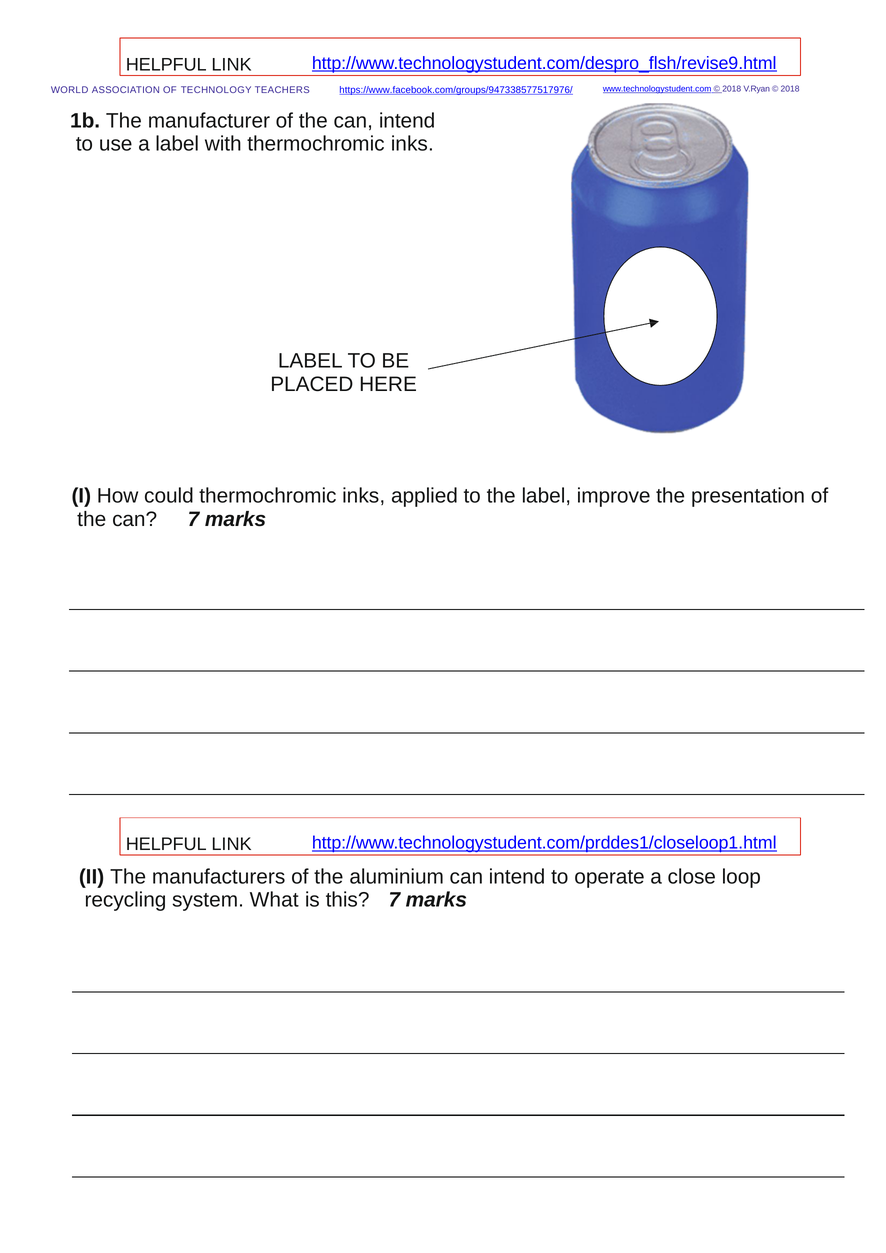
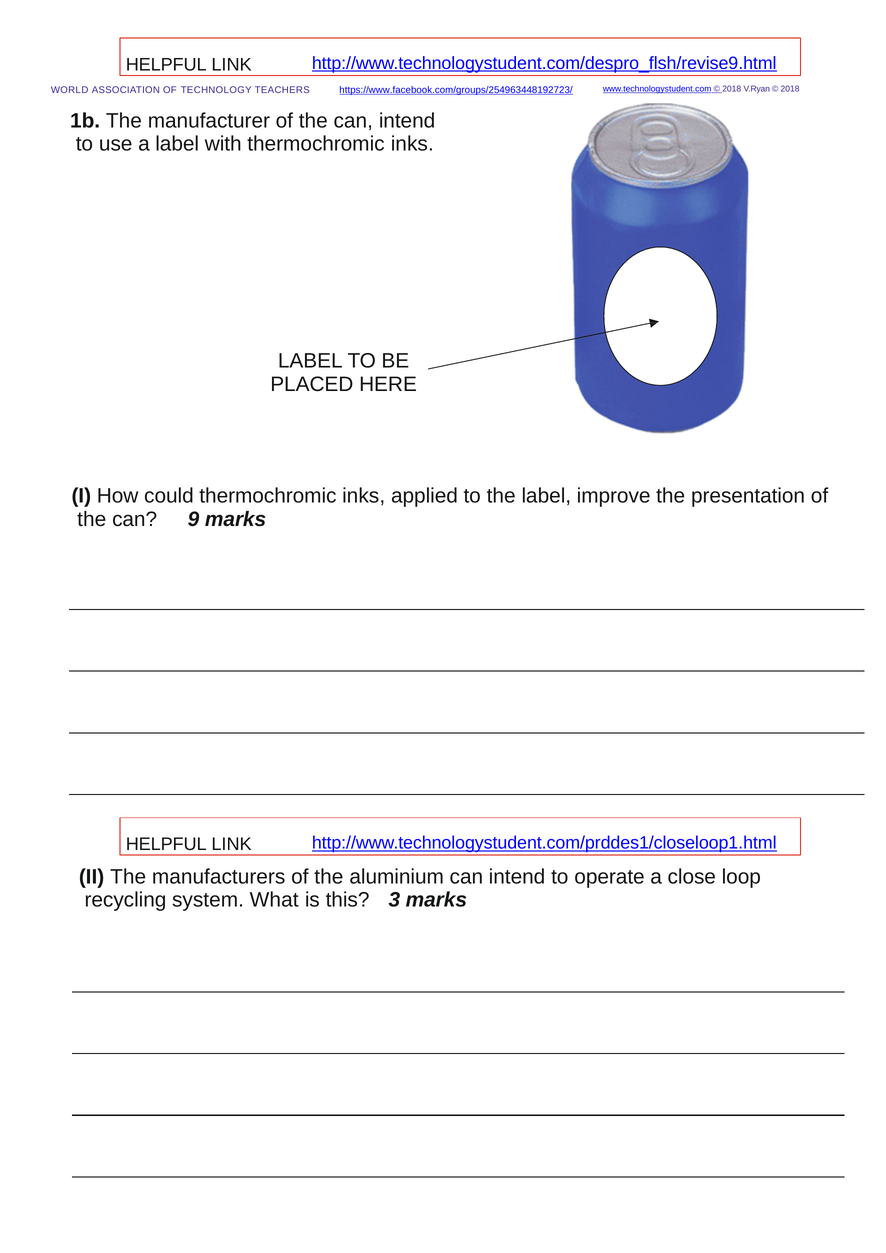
https://www.facebook.com/groups/947338577517976/: https://www.facebook.com/groups/947338577517976/ -> https://www.facebook.com/groups/254963448192723/ (456, 90)
can 7: 7 -> 9 (193, 519)
this 7: 7 -> 3 (394, 901)
